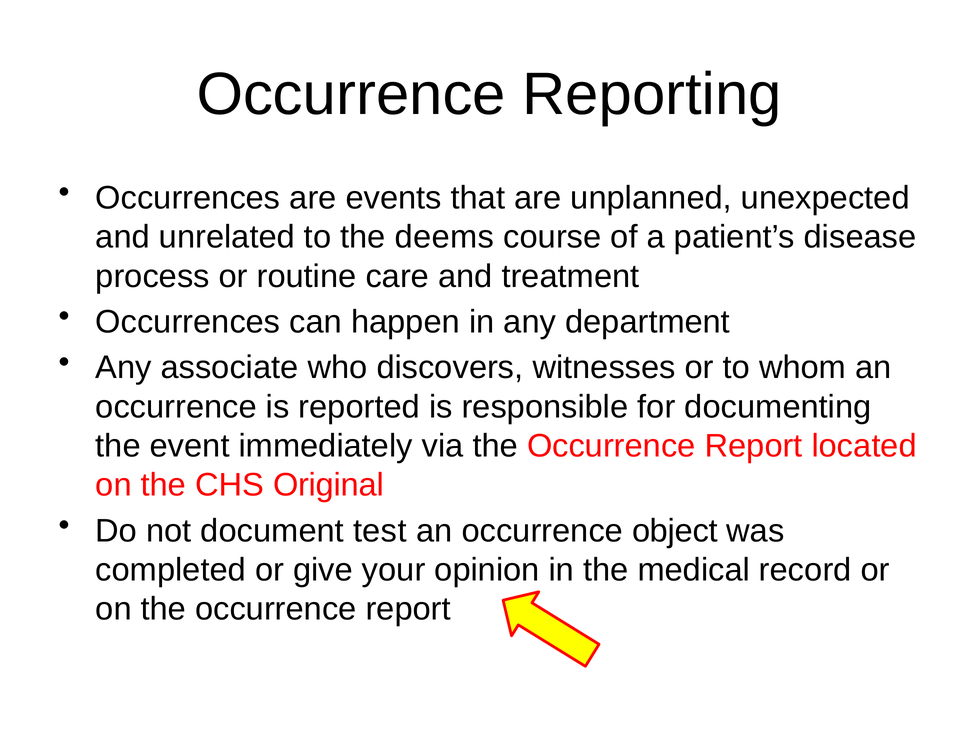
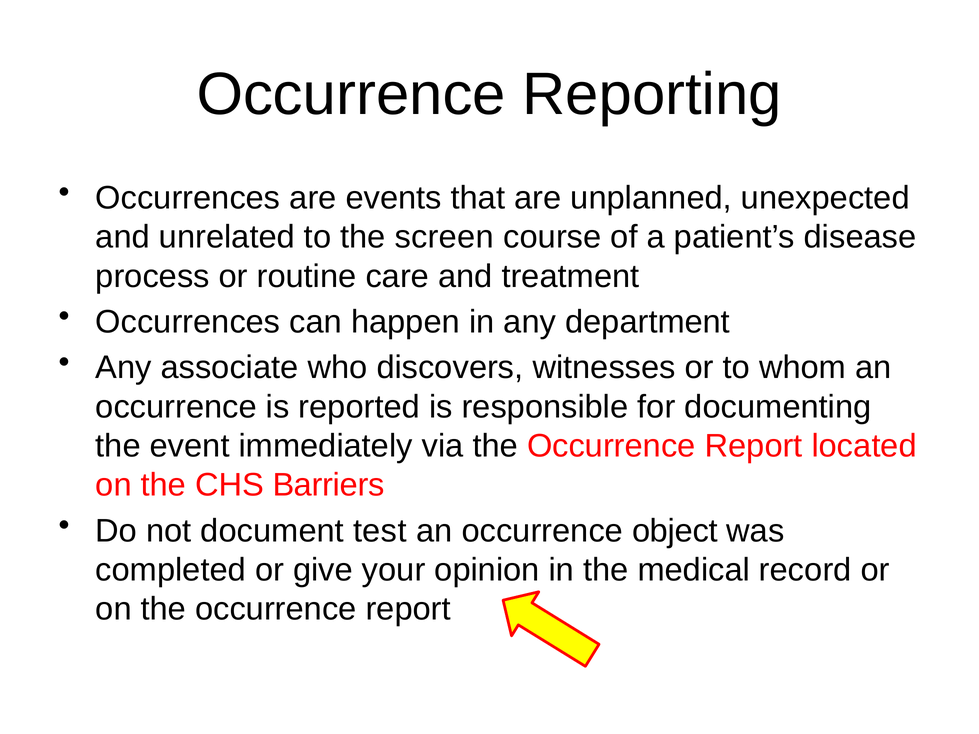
deems: deems -> screen (444, 237)
Original: Original -> Barriers (329, 485)
